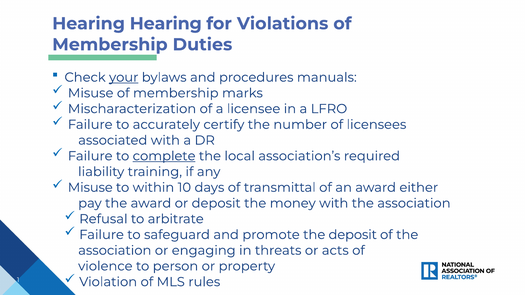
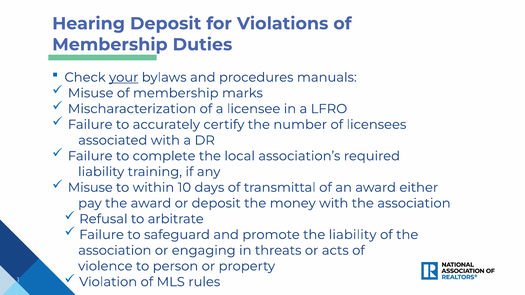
Hearing Hearing: Hearing -> Deposit (166, 24)
complete underline: present -> none (164, 156)
the deposit: deposit -> liability (353, 235)
